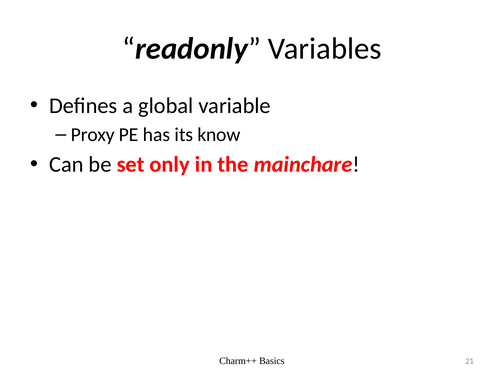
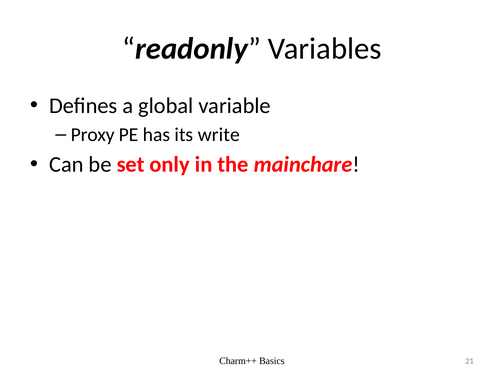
know: know -> write (219, 135)
